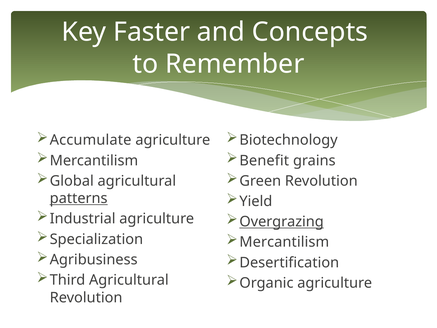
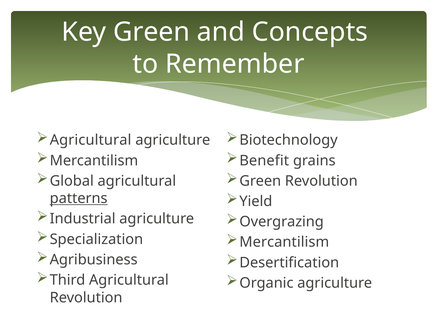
Key Faster: Faster -> Green (152, 32)
Accumulate: Accumulate -> Agricultural (91, 140)
Overgrazing underline: present -> none (282, 222)
